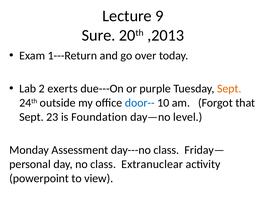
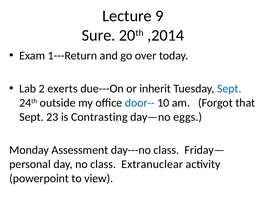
,2013: ,2013 -> ,2014 (166, 35)
purple: purple -> inherit (155, 89)
Sept colour: orange -> blue (229, 89)
Foundation: Foundation -> Contrasting (99, 117)
level: level -> eggs (188, 117)
